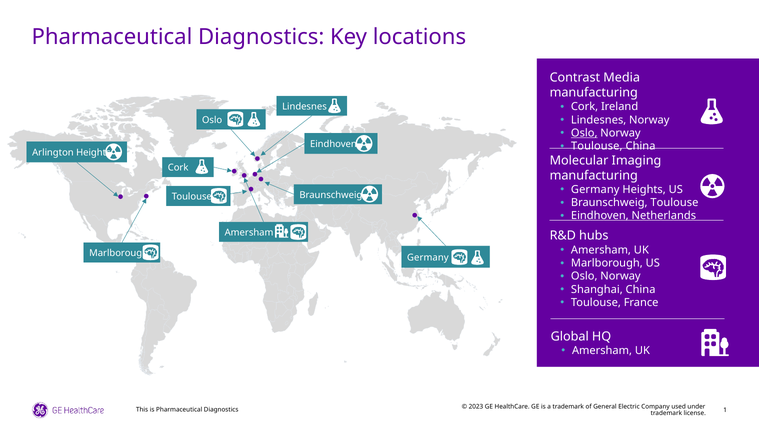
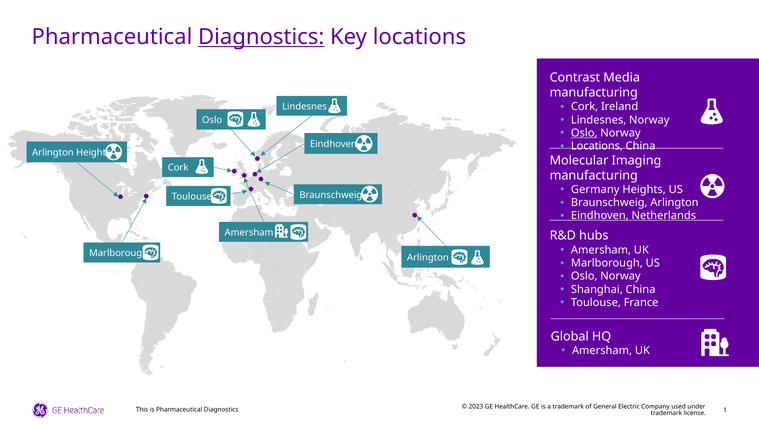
Diagnostics underline: none -> present (261, 37)
Toulouse: Toulouse -> Locations (597, 146)
Toulouse: Toulouse -> Arlington (675, 203)
Germany: Germany -> Arlington (428, 257)
